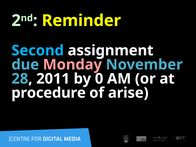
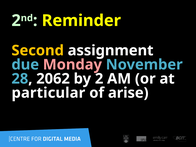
Second colour: light blue -> yellow (38, 50)
2011: 2011 -> 2062 (53, 79)
by 0: 0 -> 2 (99, 79)
procedure: procedure -> particular (48, 93)
